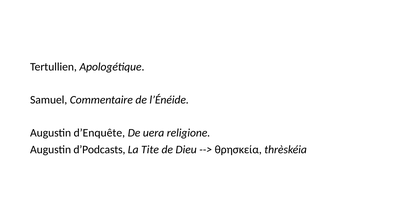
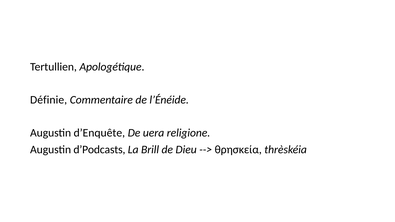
Samuel: Samuel -> Définie (49, 100)
Tite: Tite -> Brill (150, 150)
